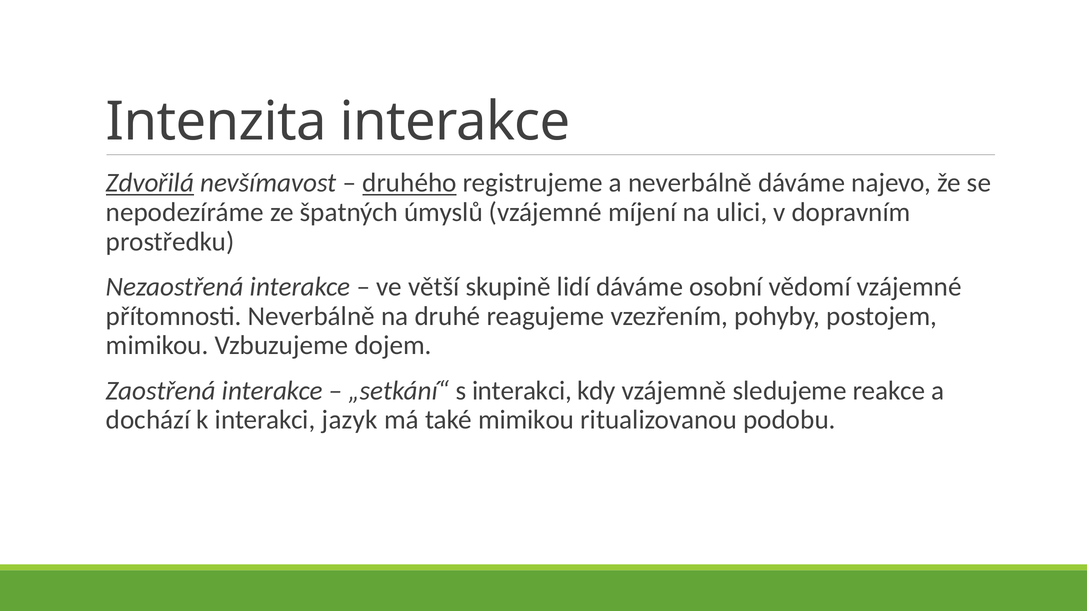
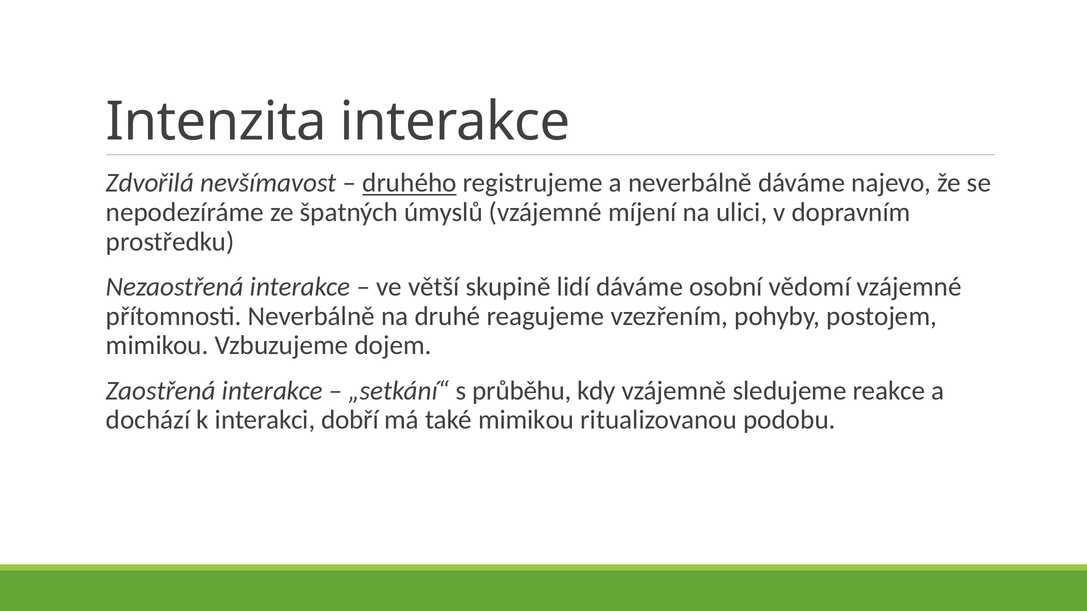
Zdvořilá underline: present -> none (150, 183)
s interakci: interakci -> průběhu (522, 391)
jazyk: jazyk -> dobří (350, 420)
